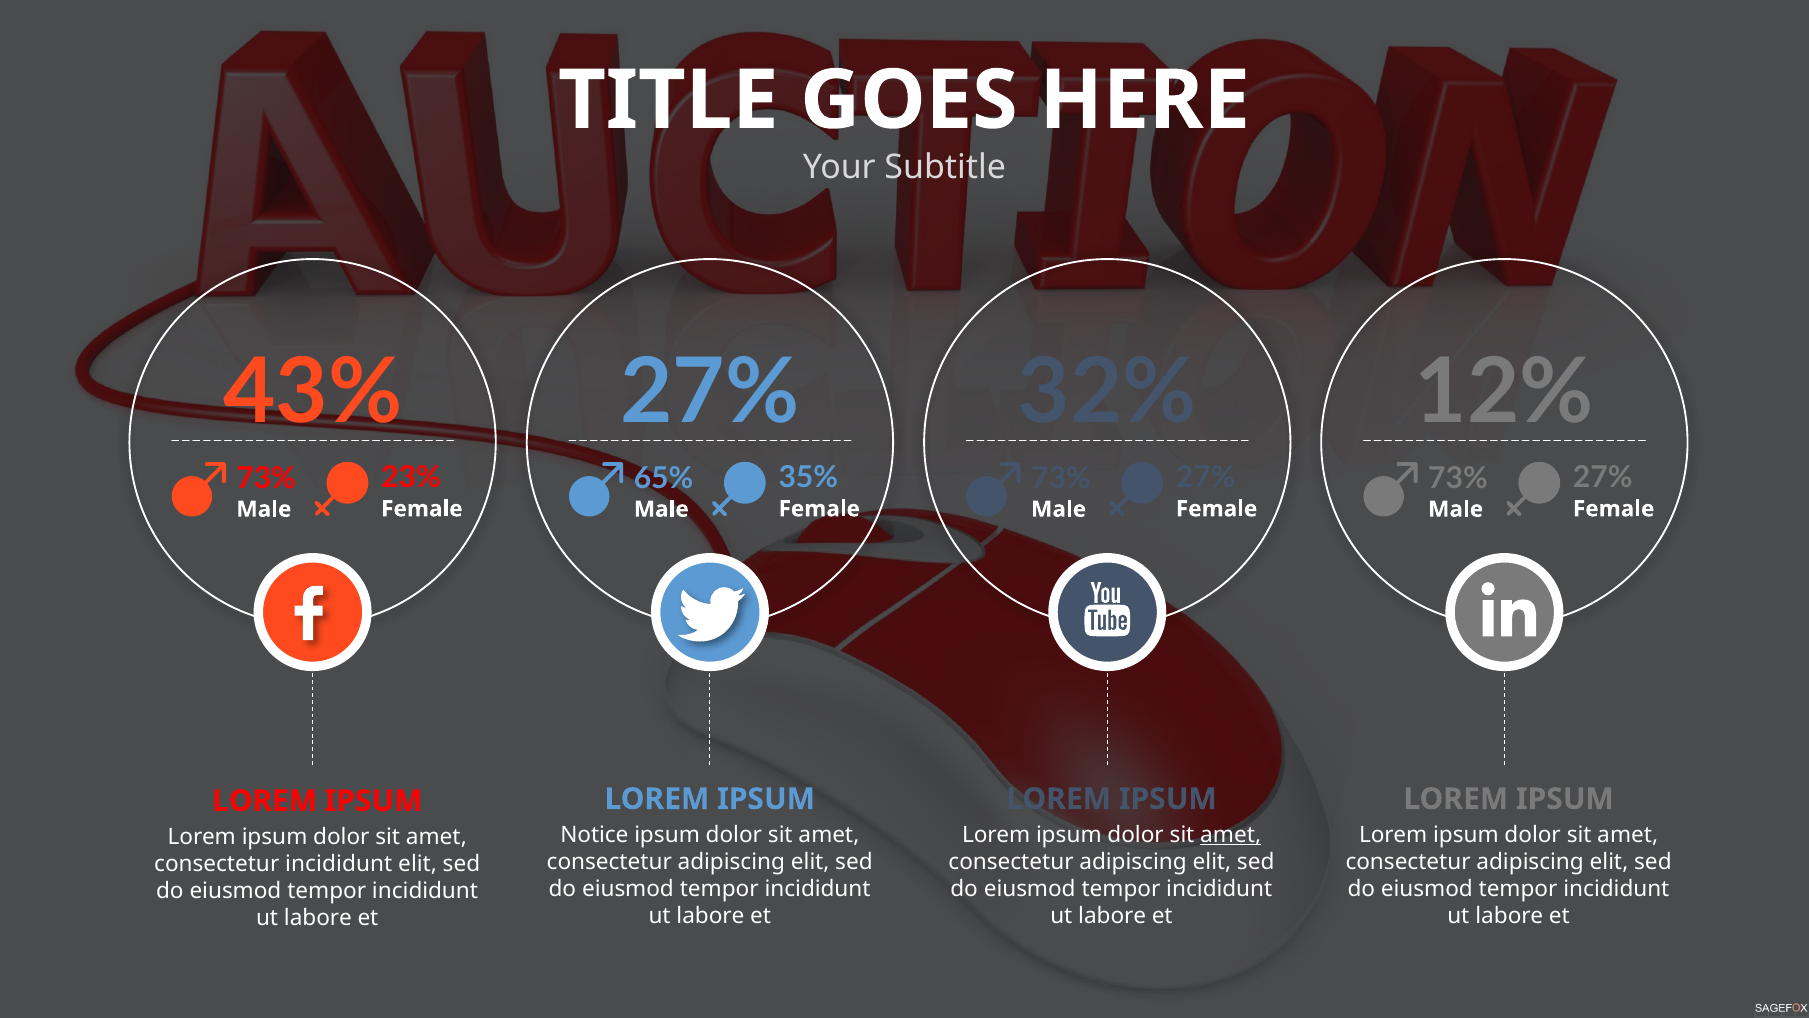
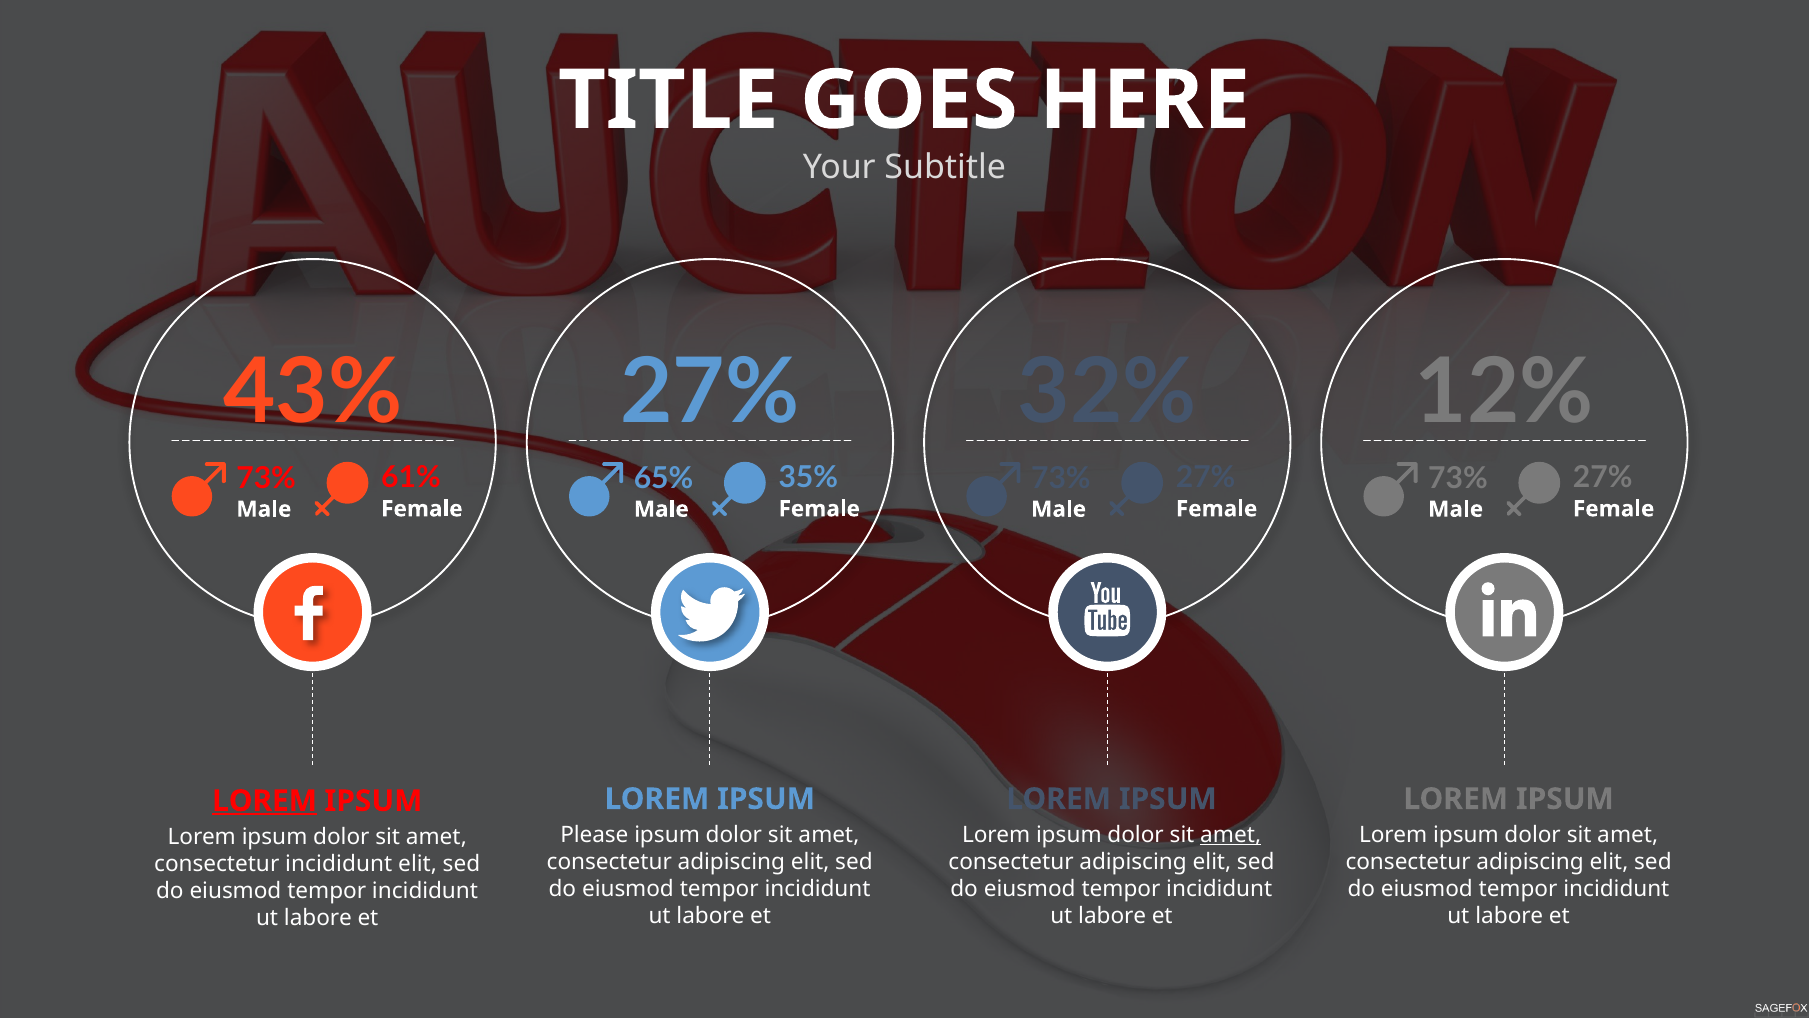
23%: 23% -> 61% (411, 478)
LOREM underline: none -> present (265, 801)
Notice: Notice -> Please (594, 834)
